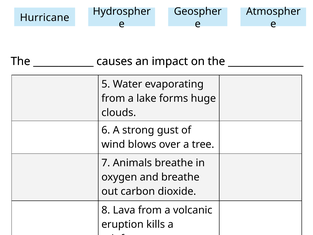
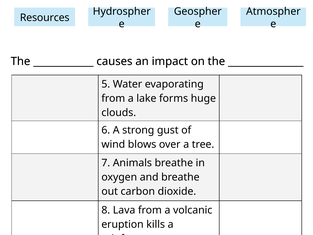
Hurricane: Hurricane -> Resources (45, 18)
